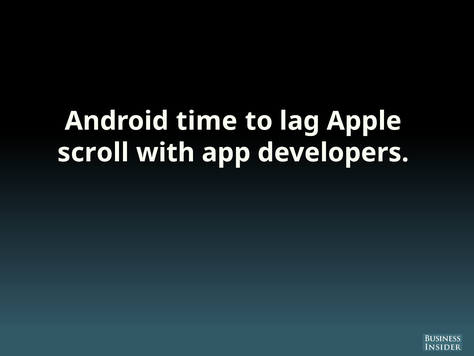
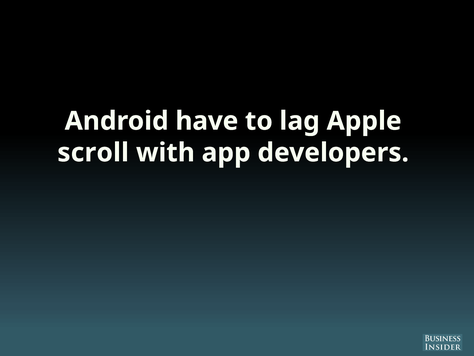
time: time -> have (207, 121)
